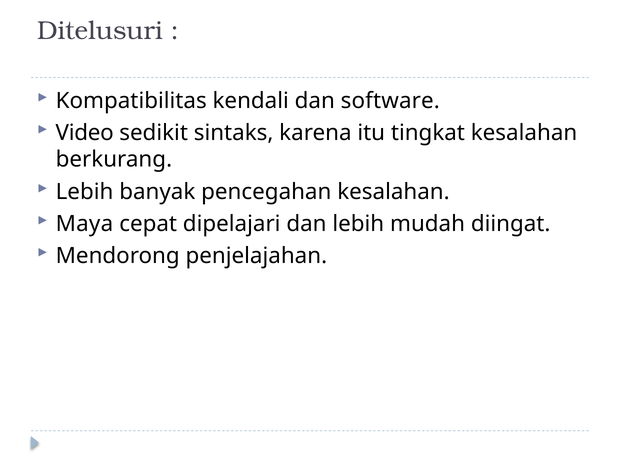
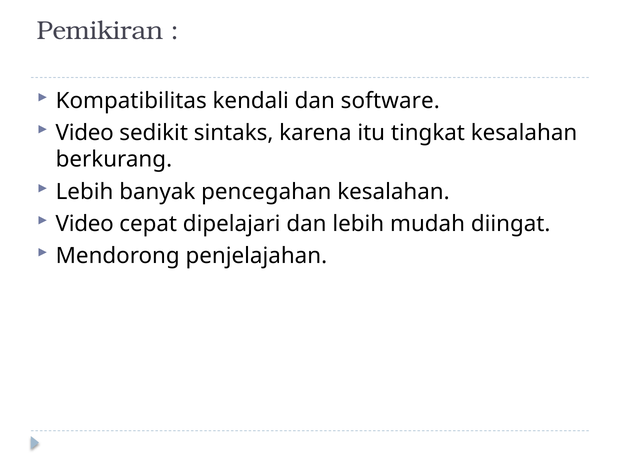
Ditelusuri: Ditelusuri -> Pemikiran (100, 31)
Maya: Maya -> Video (85, 224)
